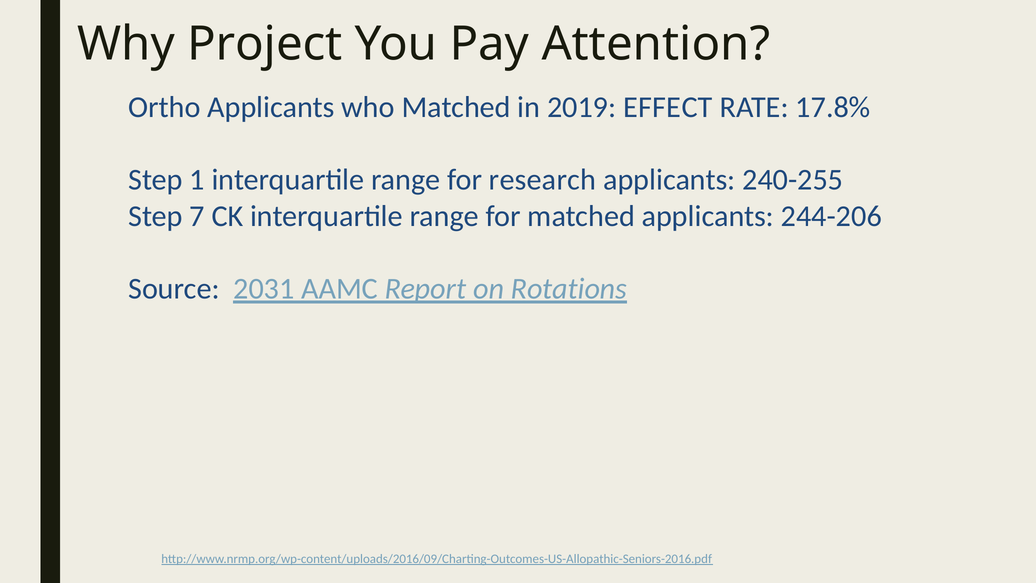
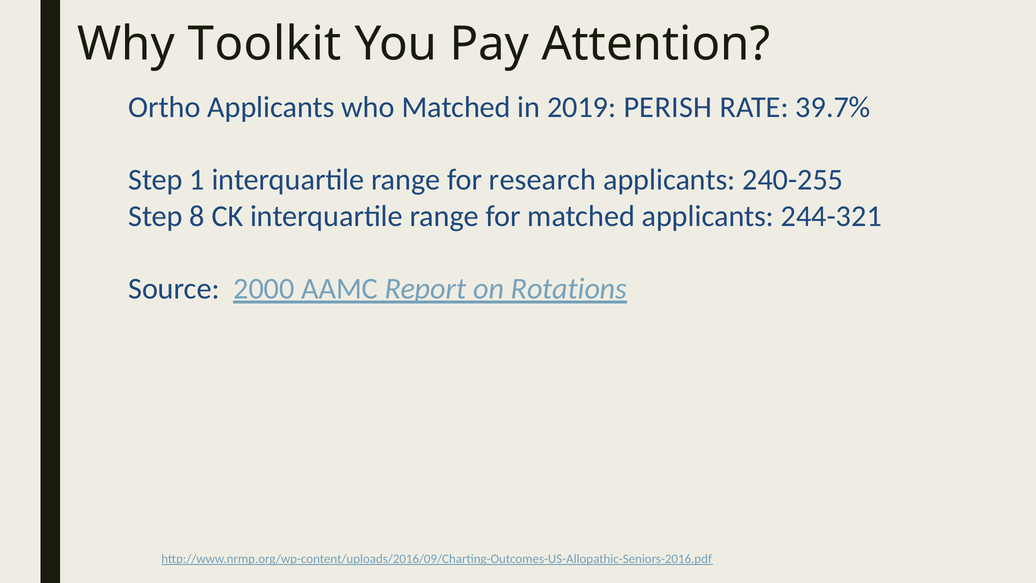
Project: Project -> Toolkit (265, 44)
EFFECT: EFFECT -> PERISH (668, 107)
17.8%: 17.8% -> 39.7% (833, 107)
7: 7 -> 8 (197, 216)
244-206: 244-206 -> 244-321 (831, 216)
2031: 2031 -> 2000 (264, 289)
